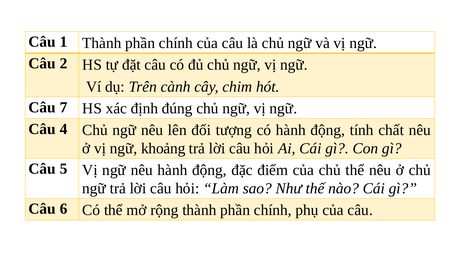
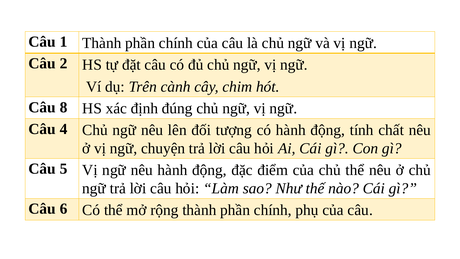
7: 7 -> 8 (64, 107)
khoảng: khoảng -> chuyện (163, 148)
